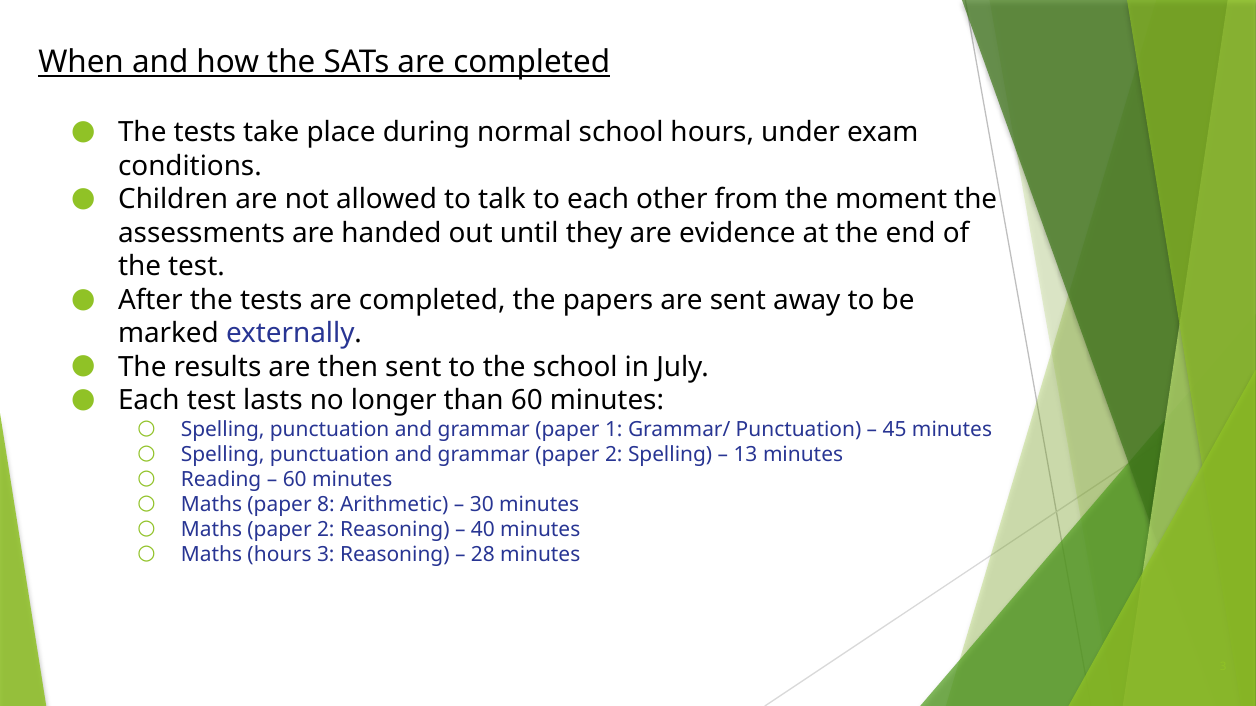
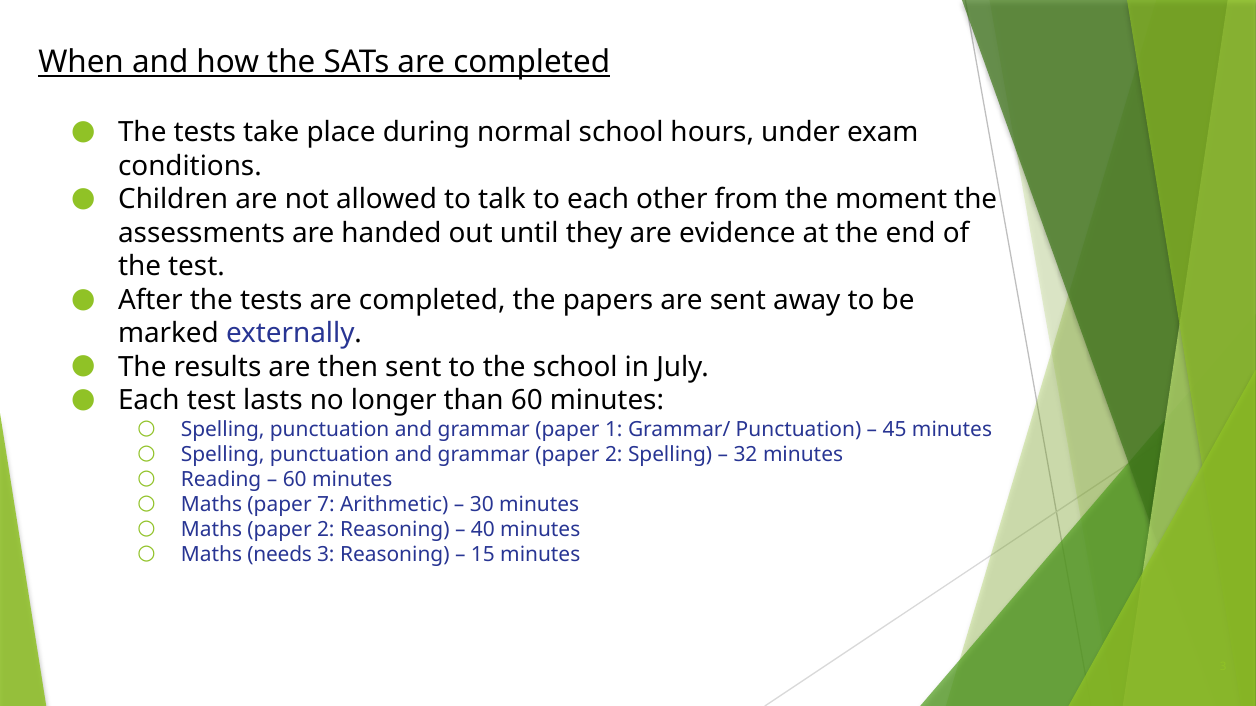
13: 13 -> 32 (745, 455)
8: 8 -> 7 (326, 505)
Maths hours: hours -> needs (280, 555)
28: 28 -> 15 (483, 555)
